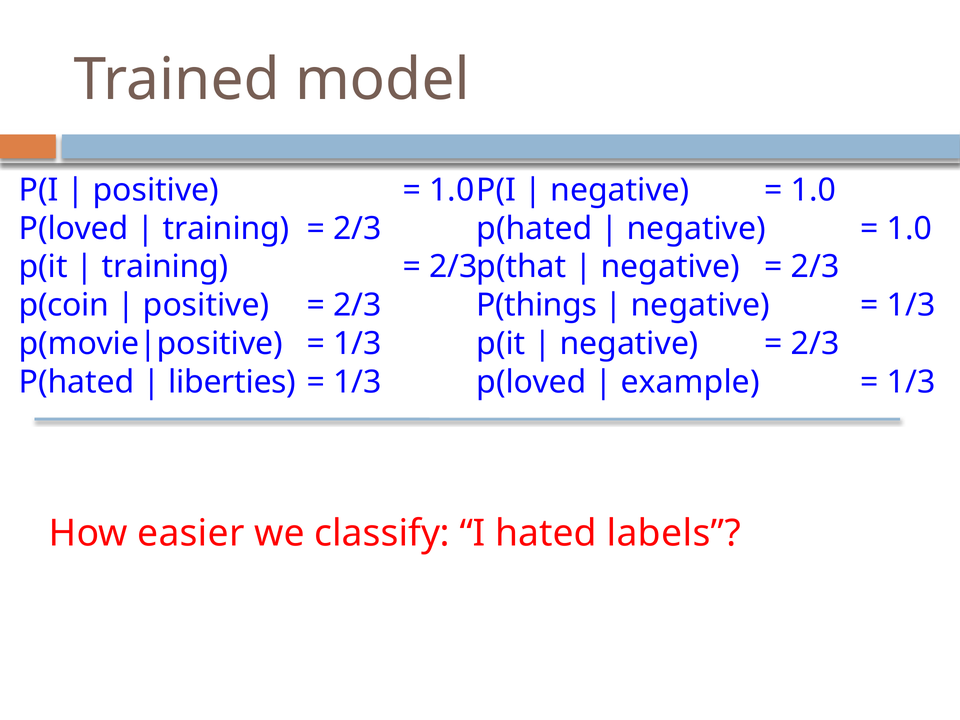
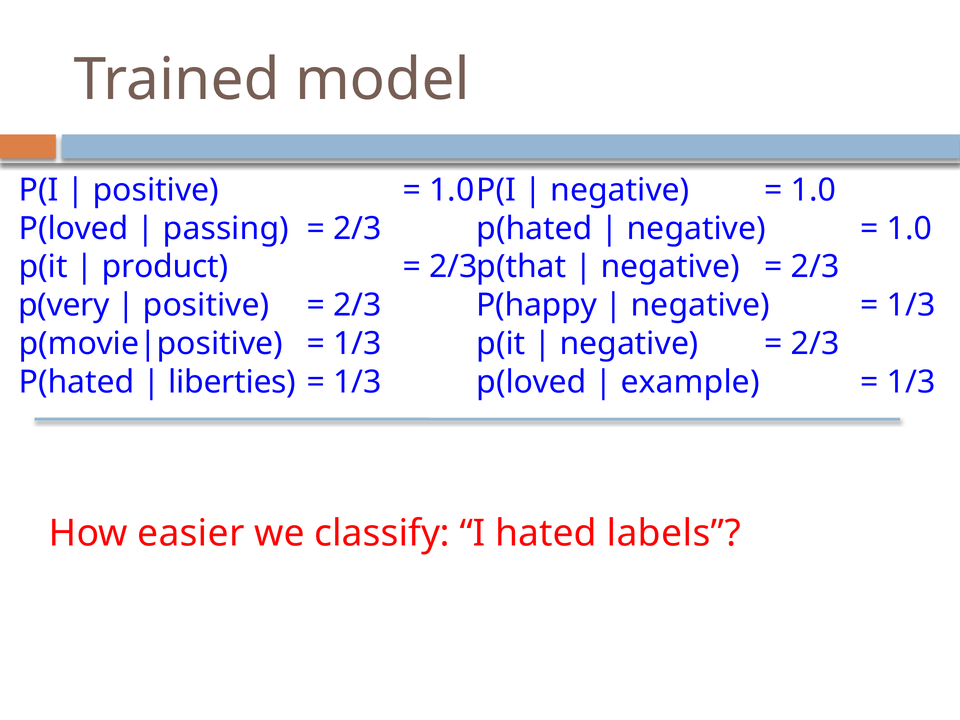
training: training -> passing (226, 229)
training: training -> product (165, 267)
p(coin: p(coin -> p(very (64, 305)
P(things: P(things -> P(happy (537, 305)
